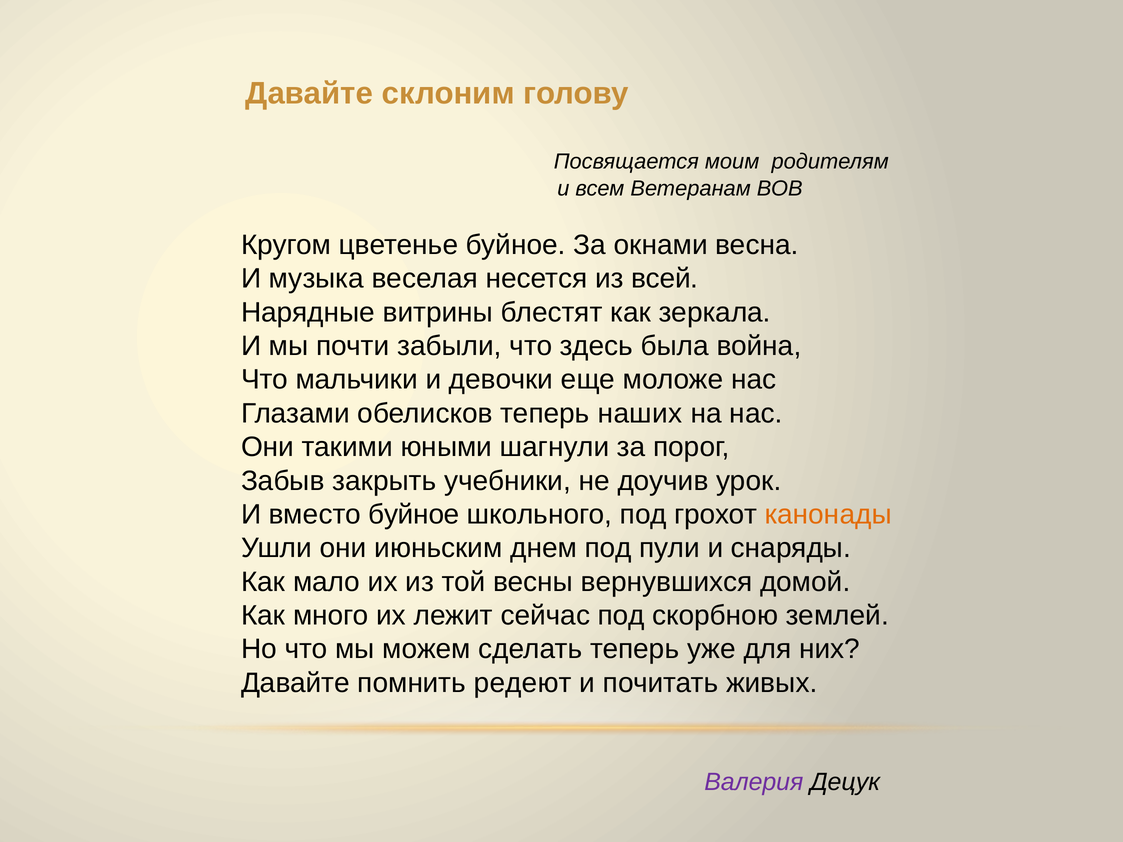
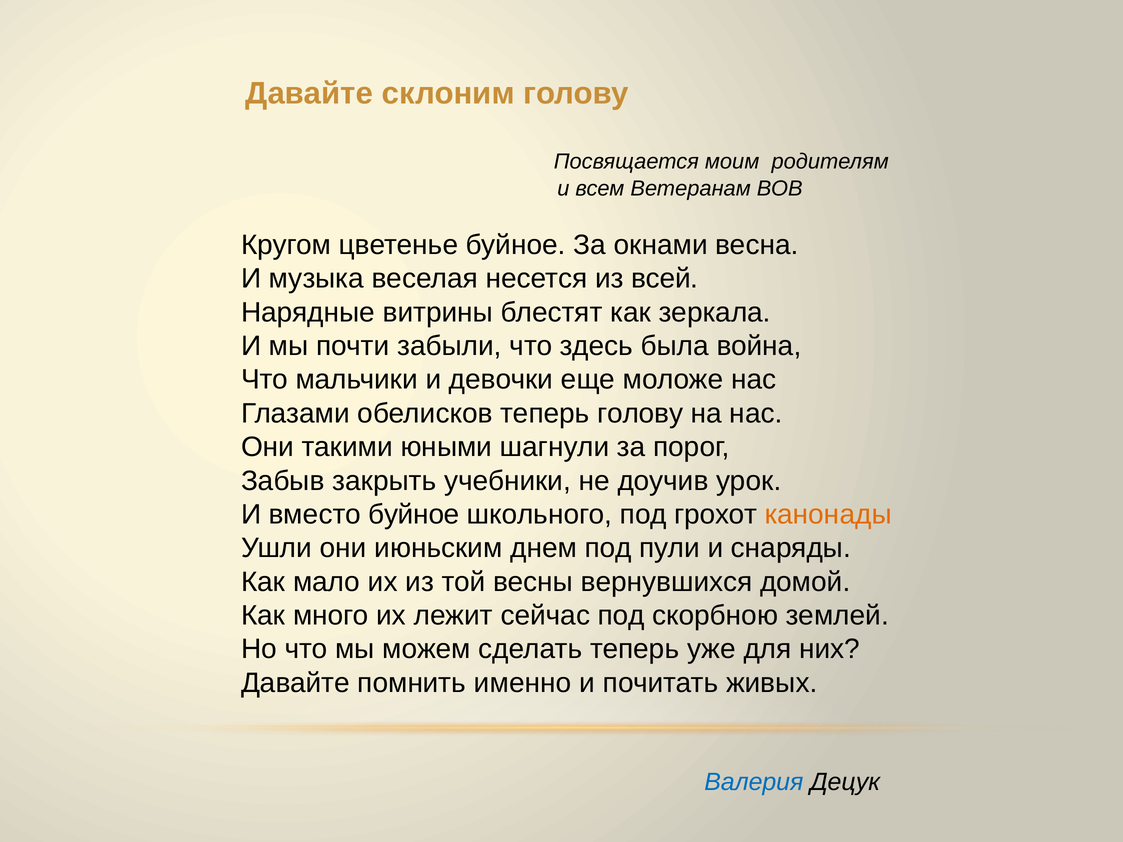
теперь наших: наших -> голову (640, 414)
редеют: редеют -> именно (523, 683)
Валерия colour: purple -> blue (754, 782)
